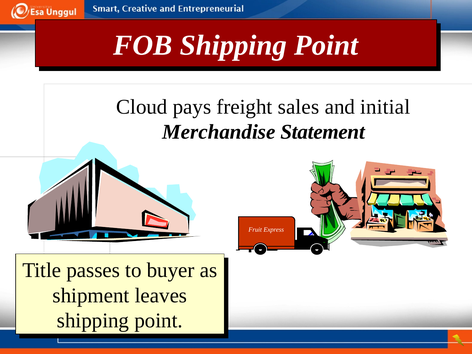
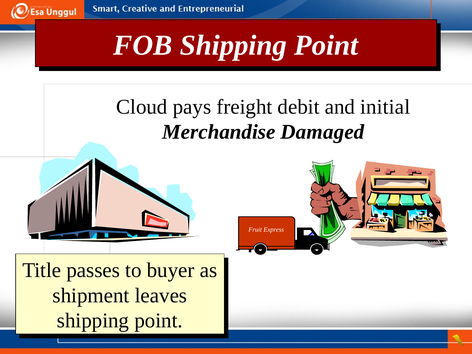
sales: sales -> debit (299, 107)
Statement: Statement -> Damaged (322, 132)
